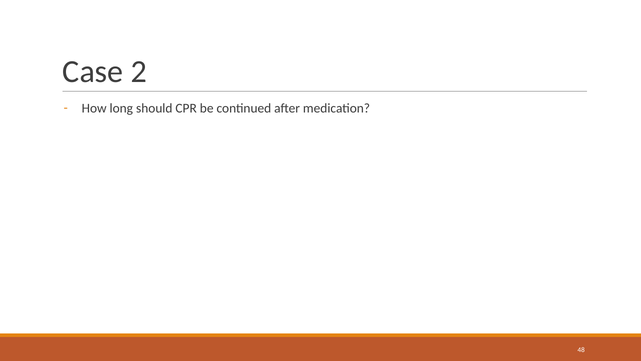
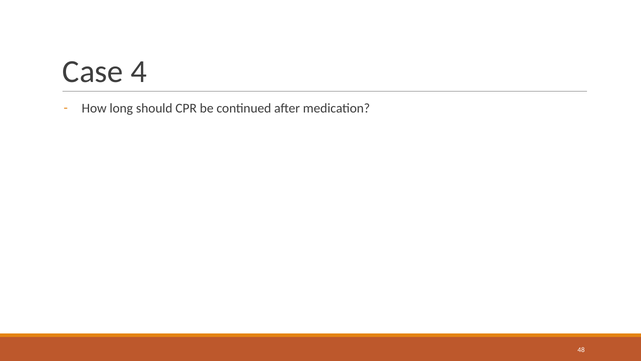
2: 2 -> 4 (139, 72)
